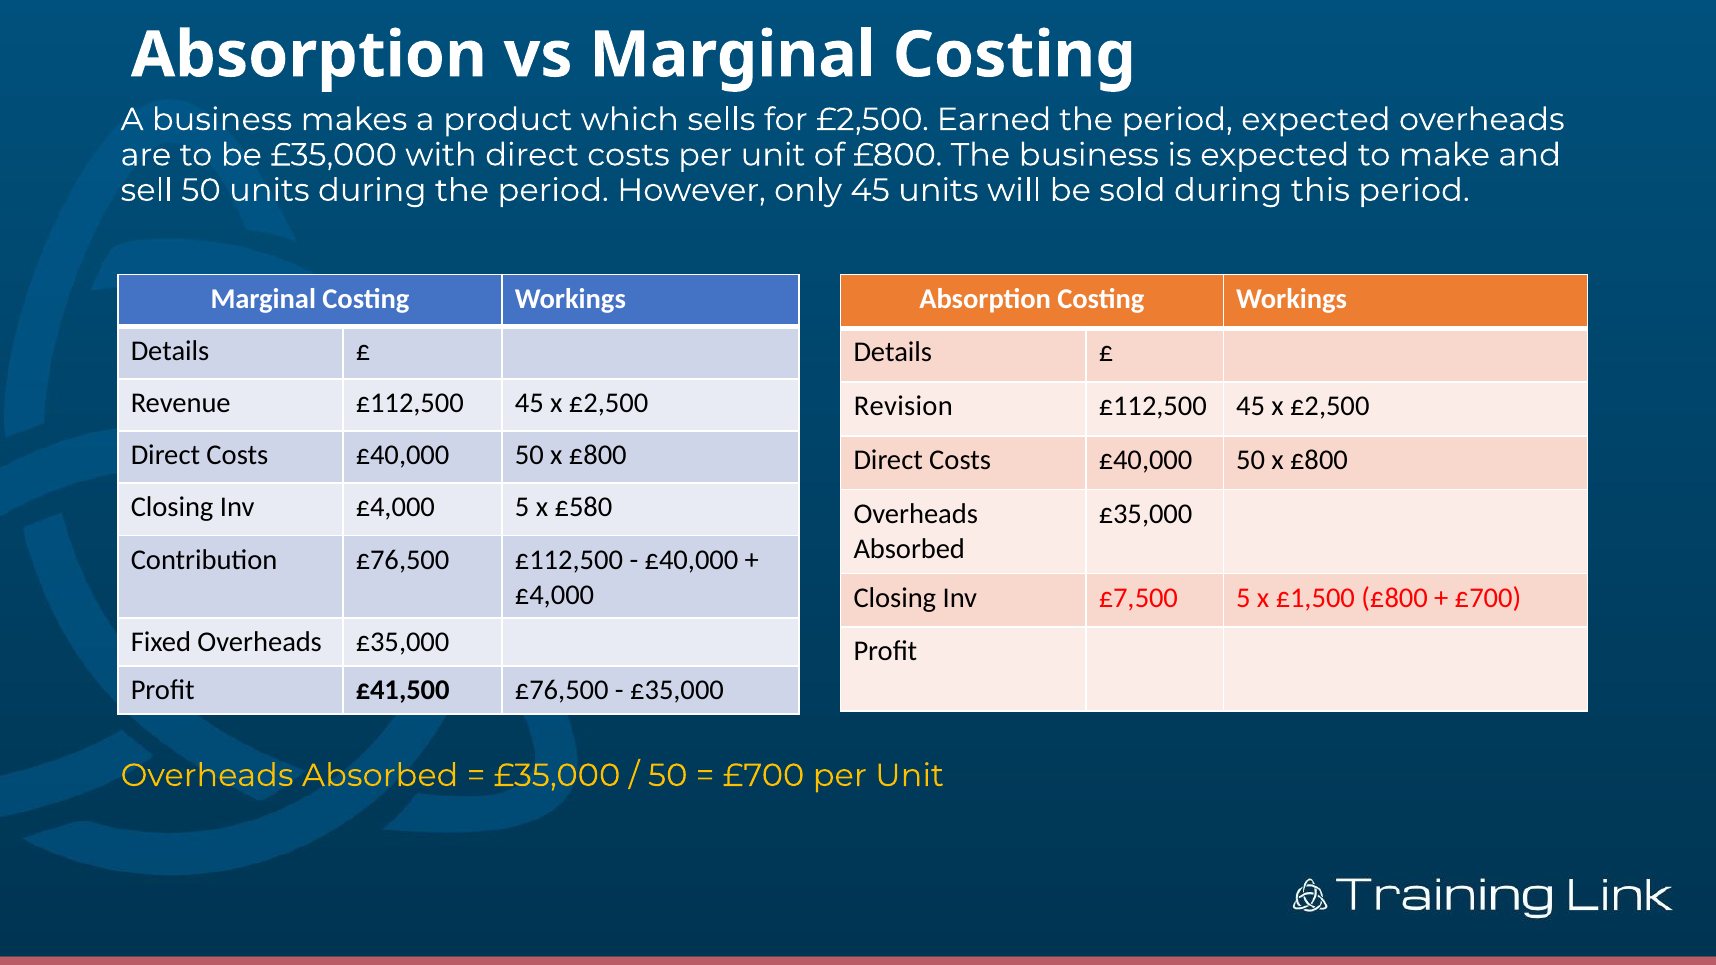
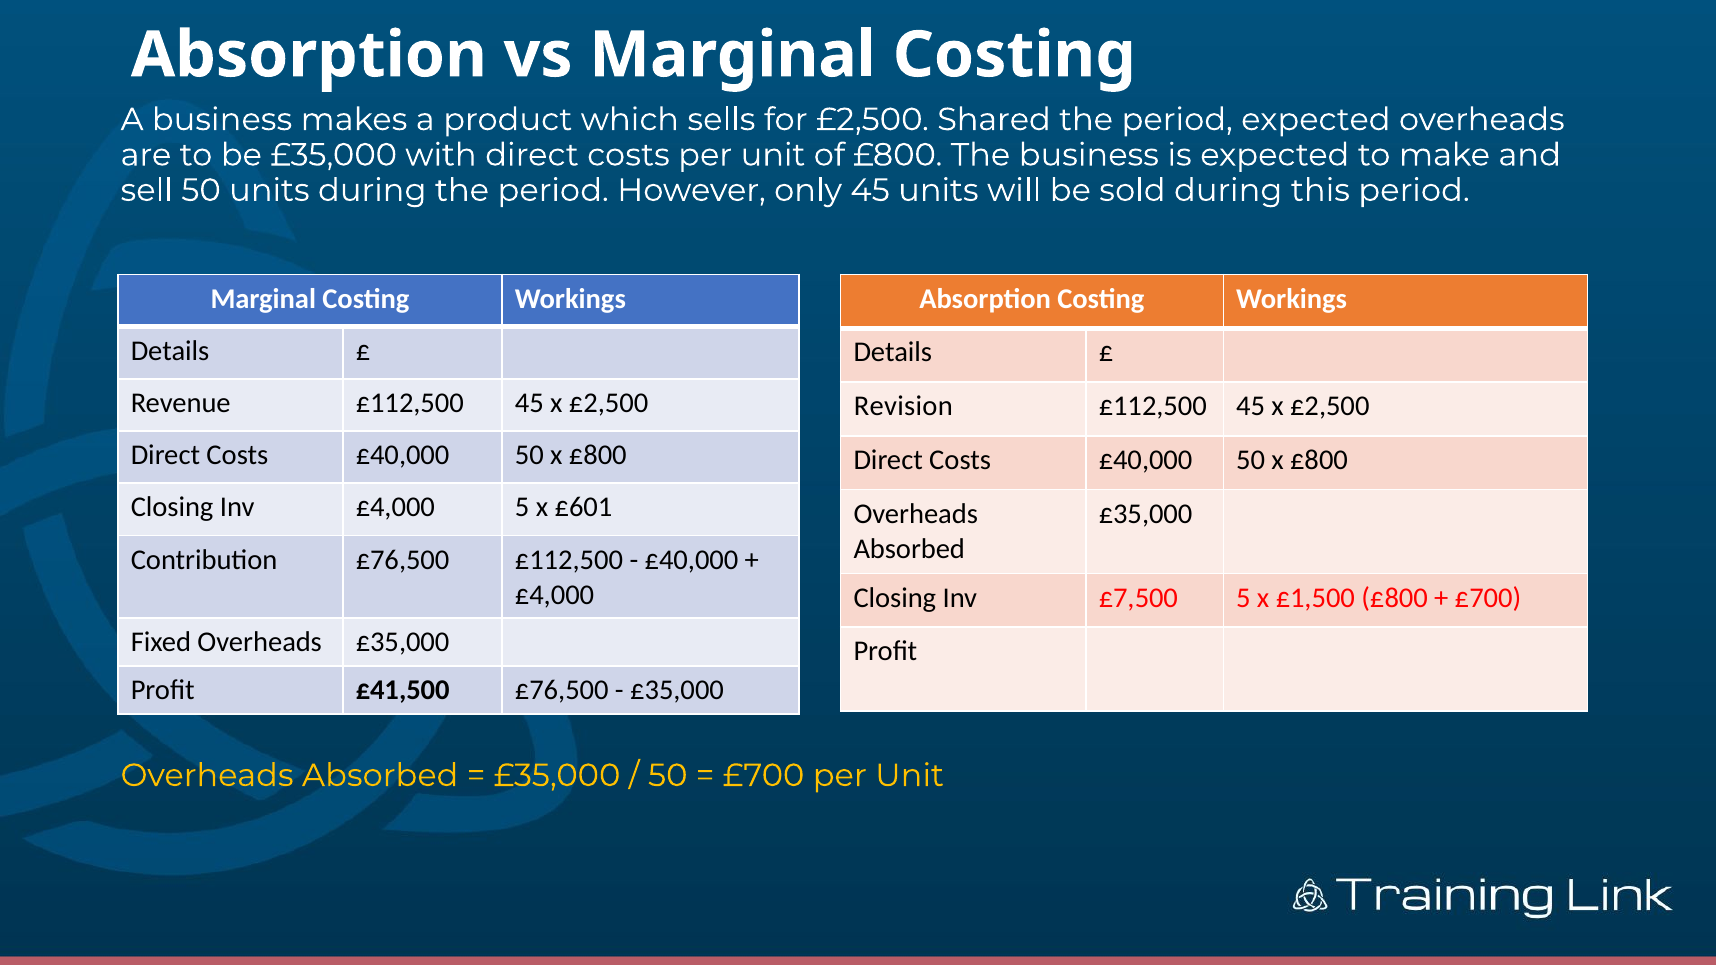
Earned: Earned -> Shared (994, 120)
£580: £580 -> £601 (583, 508)
